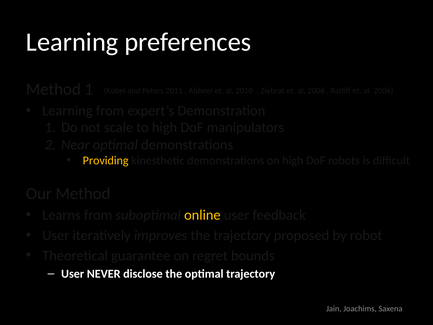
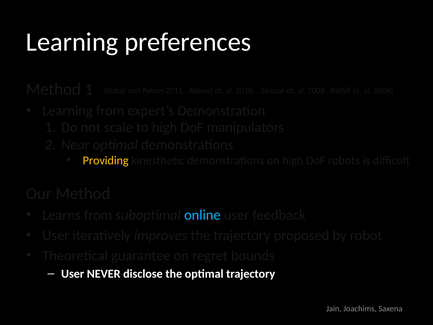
online colour: yellow -> light blue (202, 215)
